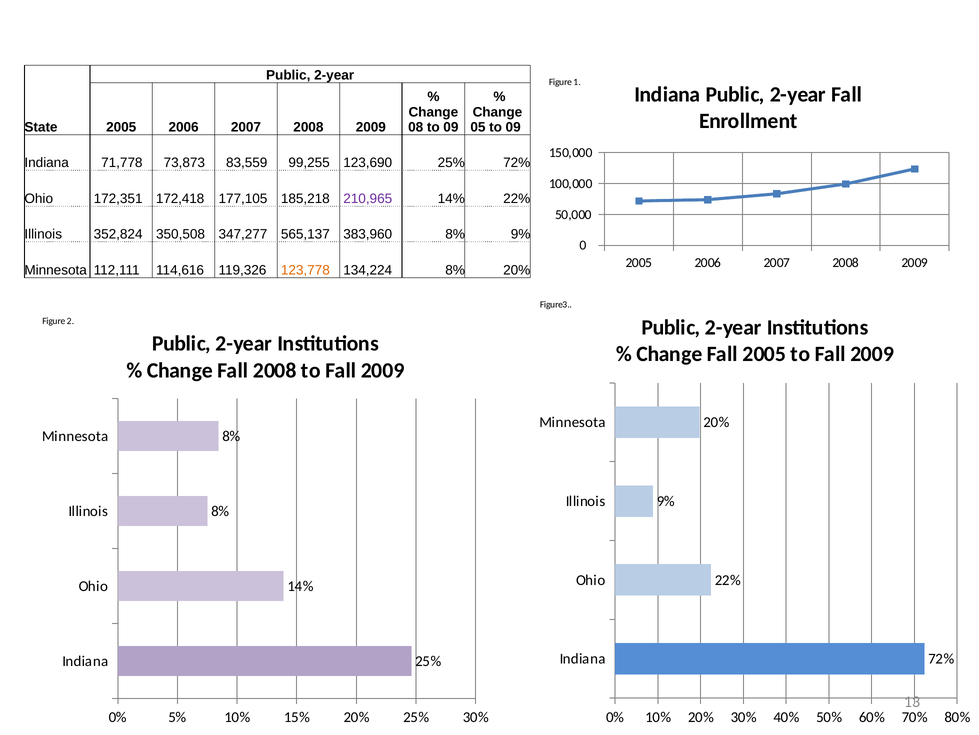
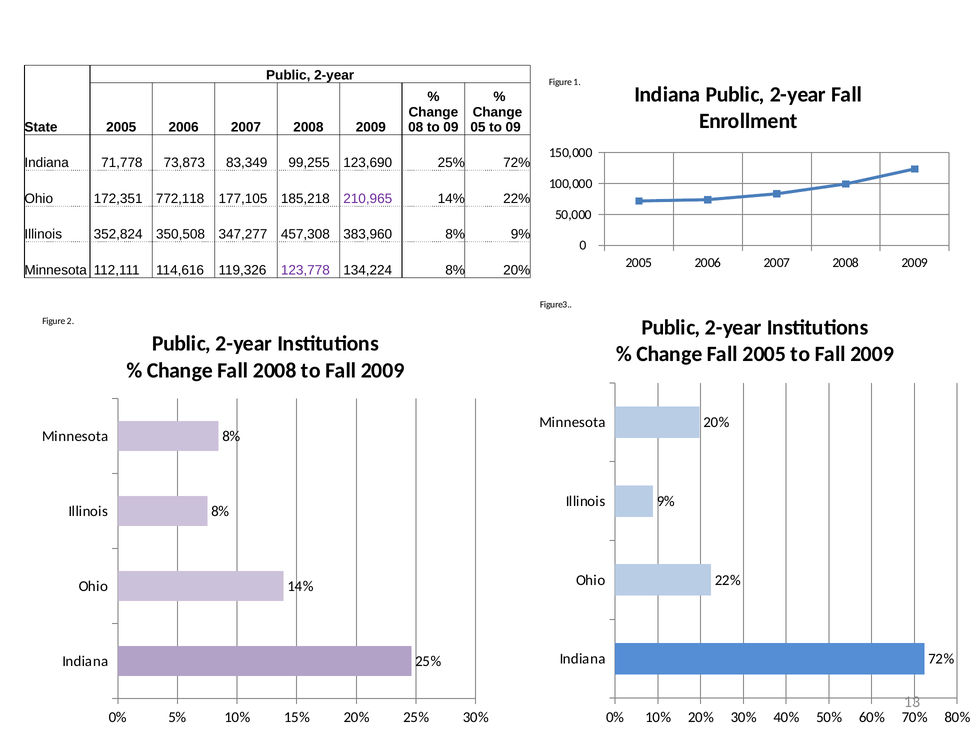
83,559: 83,559 -> 83,349 (247, 163)
172,418: 172,418 -> 772,118 (180, 199)
565,137: 565,137 -> 457,308 (305, 234)
123,778 colour: orange -> purple (305, 270)
